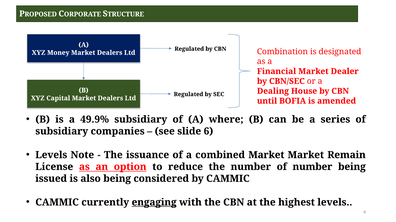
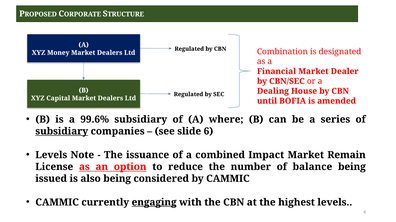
49.9%: 49.9% -> 99.6% (95, 120)
subsidiary underline: none -> present (62, 132)
combined Market: Market -> Impact (266, 155)
of number: number -> balance (312, 167)
